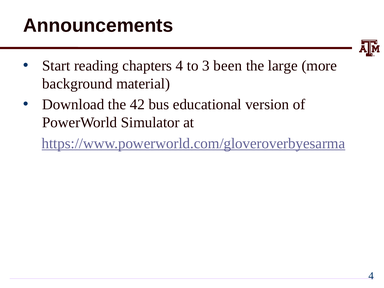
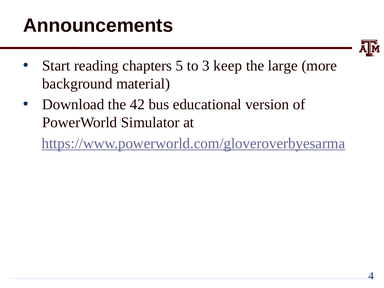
chapters 4: 4 -> 5 (179, 66)
been: been -> keep (228, 66)
